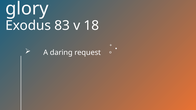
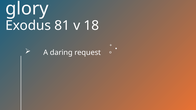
83: 83 -> 81 (62, 26)
